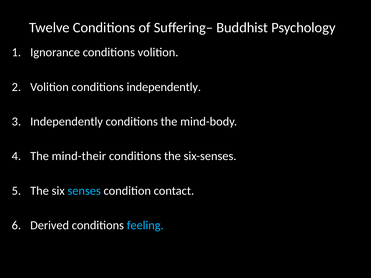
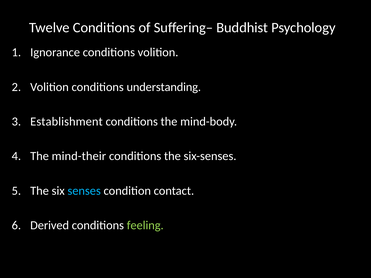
conditions independently: independently -> understanding (164, 87)
Independently: Independently -> Establishment (66, 122)
feeling colour: light blue -> light green (145, 225)
